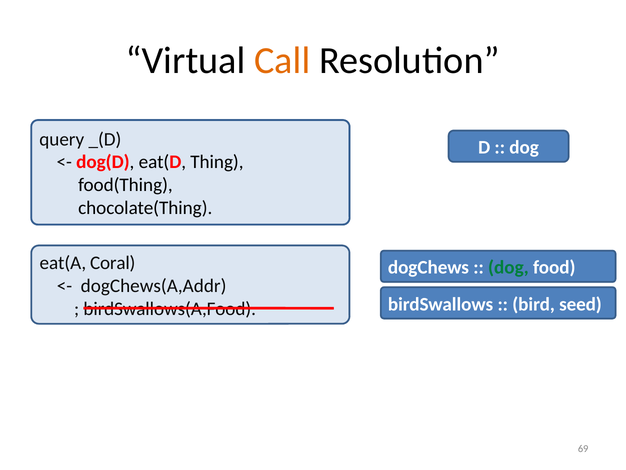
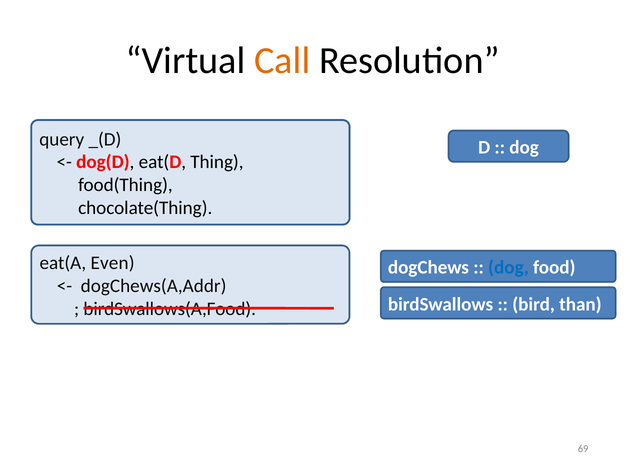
Coral: Coral -> Even (113, 263)
dog colour: green -> blue (508, 267)
seed: seed -> than (580, 304)
